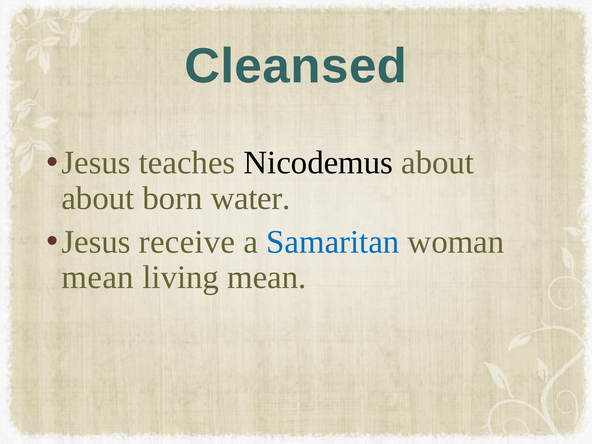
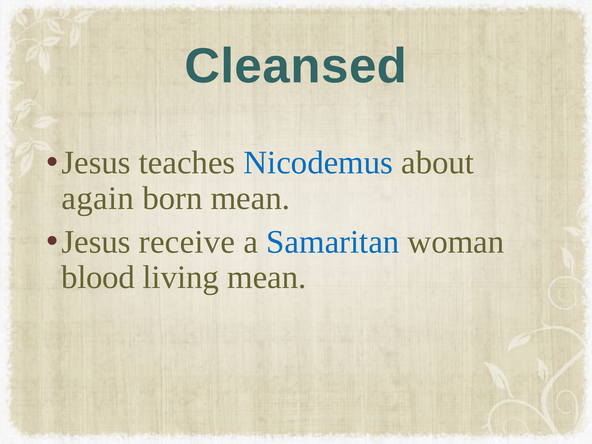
Nicodemus colour: black -> blue (318, 163)
about: about -> again (98, 198)
born water: water -> mean (250, 198)
mean: mean -> blood (98, 277)
